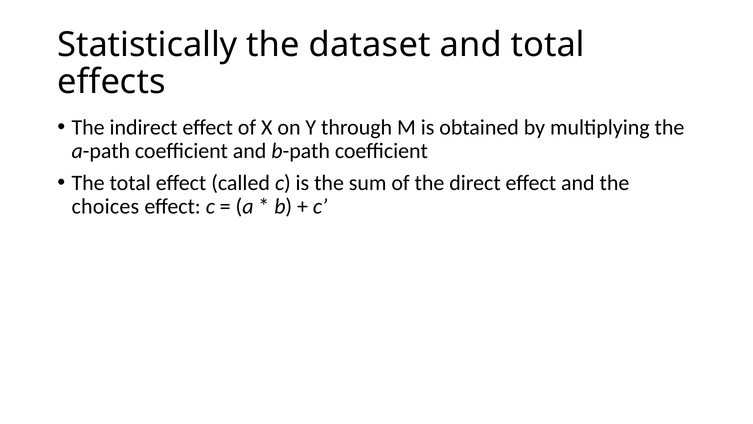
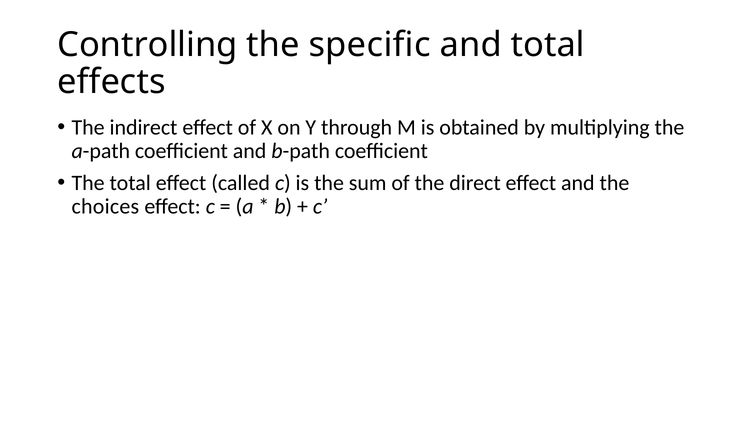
Statistically: Statistically -> Controlling (147, 45)
dataset: dataset -> specific (370, 45)
